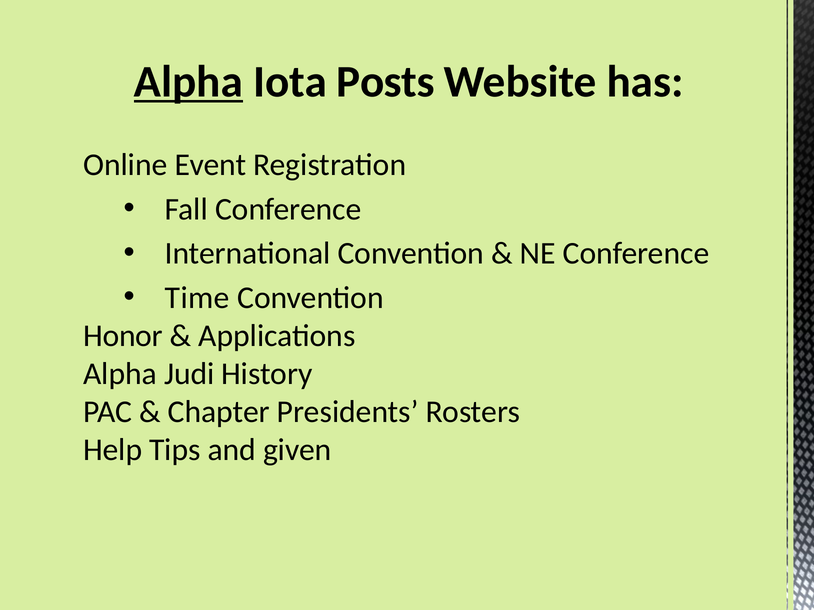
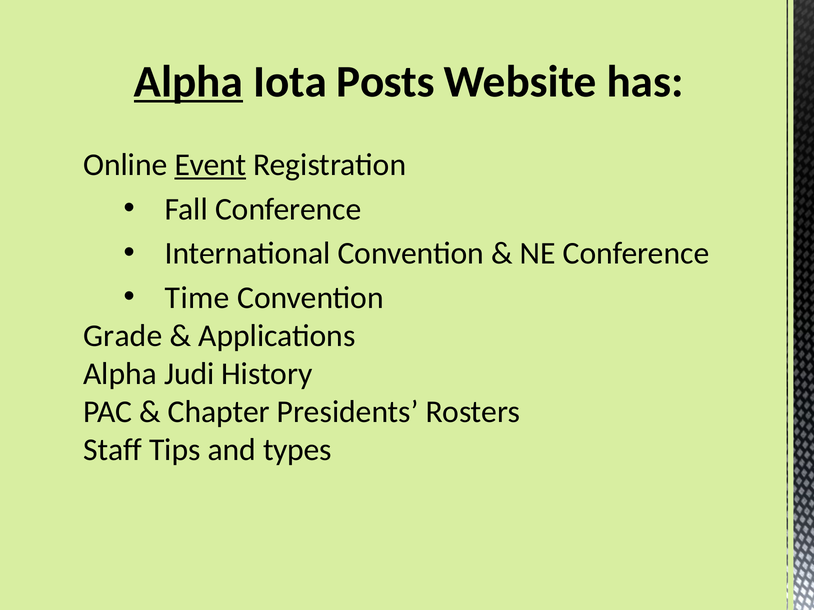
Event underline: none -> present (210, 165)
Honor: Honor -> Grade (123, 336)
Help: Help -> Staff (113, 450)
given: given -> types (297, 450)
